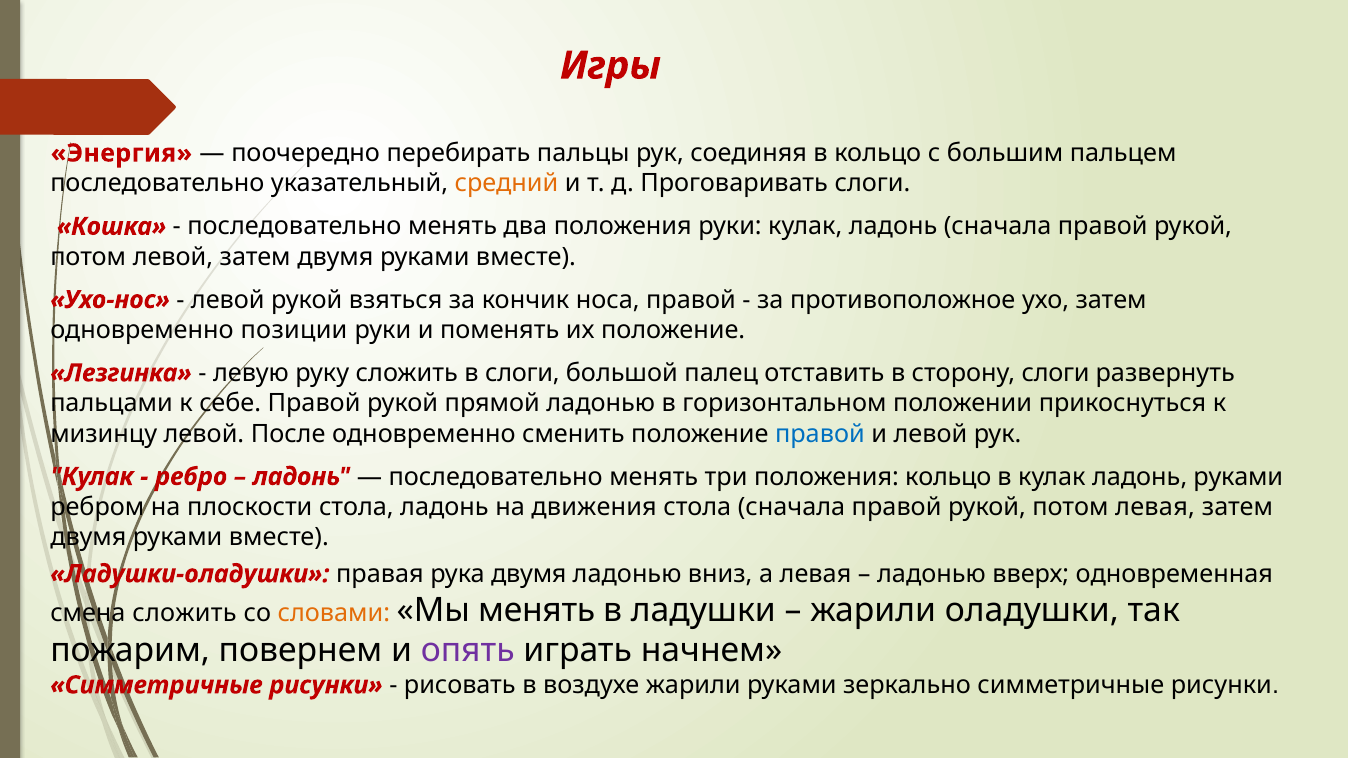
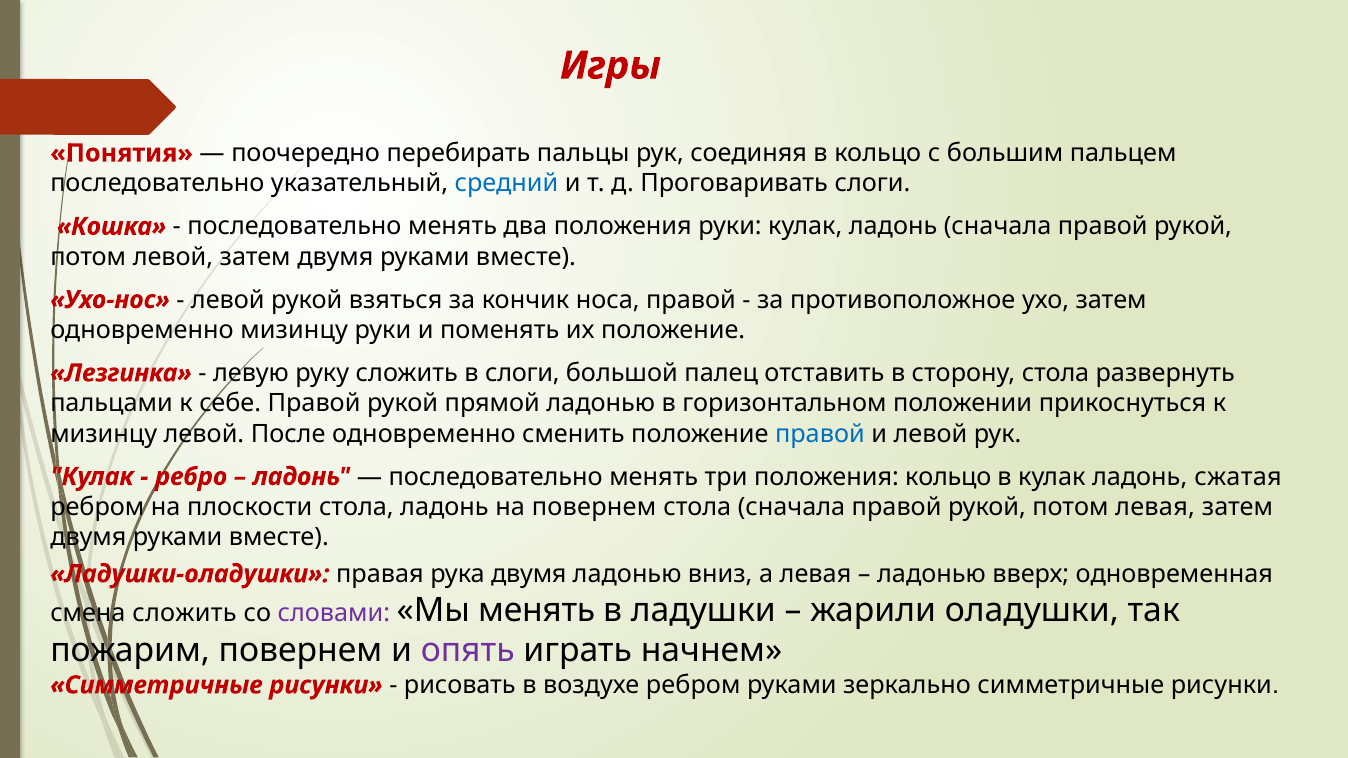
Энергия: Энергия -> Понятия (122, 153)
средний colour: orange -> blue (506, 184)
одновременно позиции: позиции -> мизинцу (294, 330)
сторону слоги: слоги -> стола (1056, 373)
ладонь руками: руками -> сжатая (1238, 477)
на движения: движения -> повернем (594, 507)
словами colour: orange -> purple (334, 613)
воздухе жарили: жарили -> ребром (693, 685)
